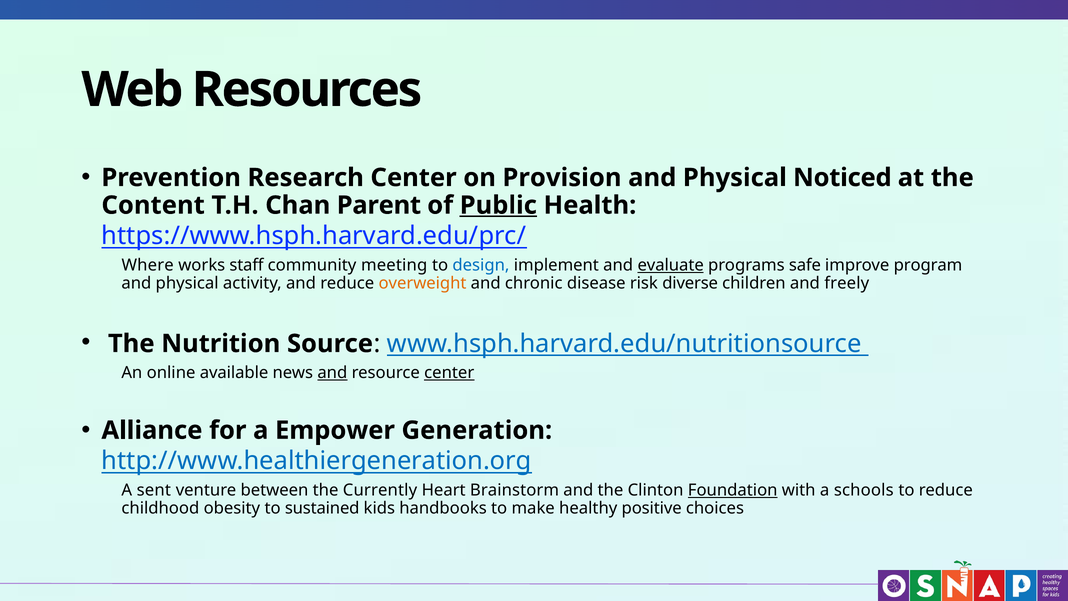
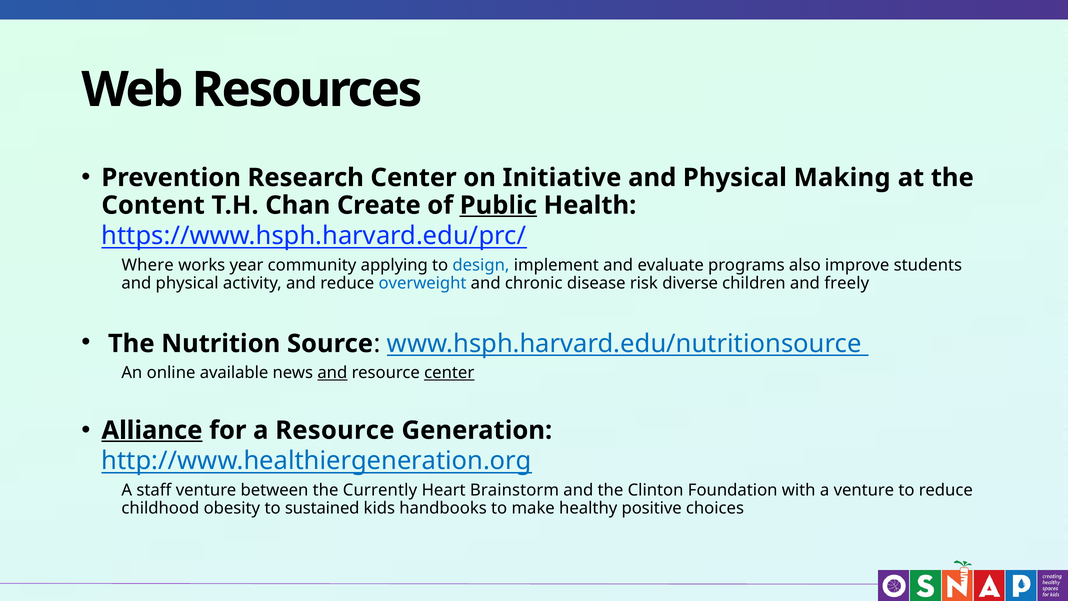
Provision: Provision -> Initiative (562, 178)
Noticed: Noticed -> Making (842, 178)
Parent: Parent -> Create (379, 205)
staff: staff -> year (246, 265)
meeting: meeting -> applying (394, 265)
evaluate underline: present -> none (671, 265)
safe: safe -> also (805, 265)
program: program -> students (928, 265)
overweight colour: orange -> blue (423, 283)
Alliance underline: none -> present (152, 430)
a Empower: Empower -> Resource (335, 430)
sent: sent -> staff (154, 490)
Foundation underline: present -> none (733, 490)
a schools: schools -> venture (864, 490)
